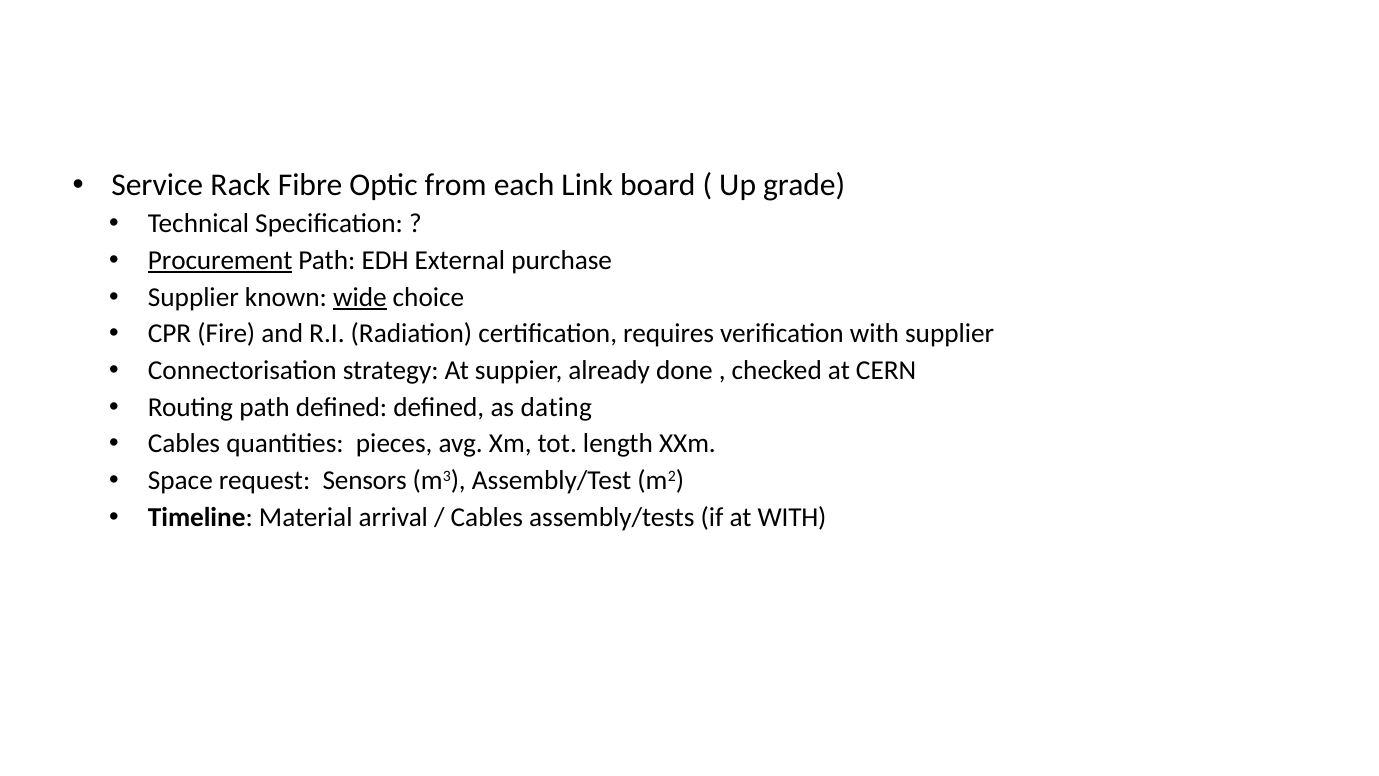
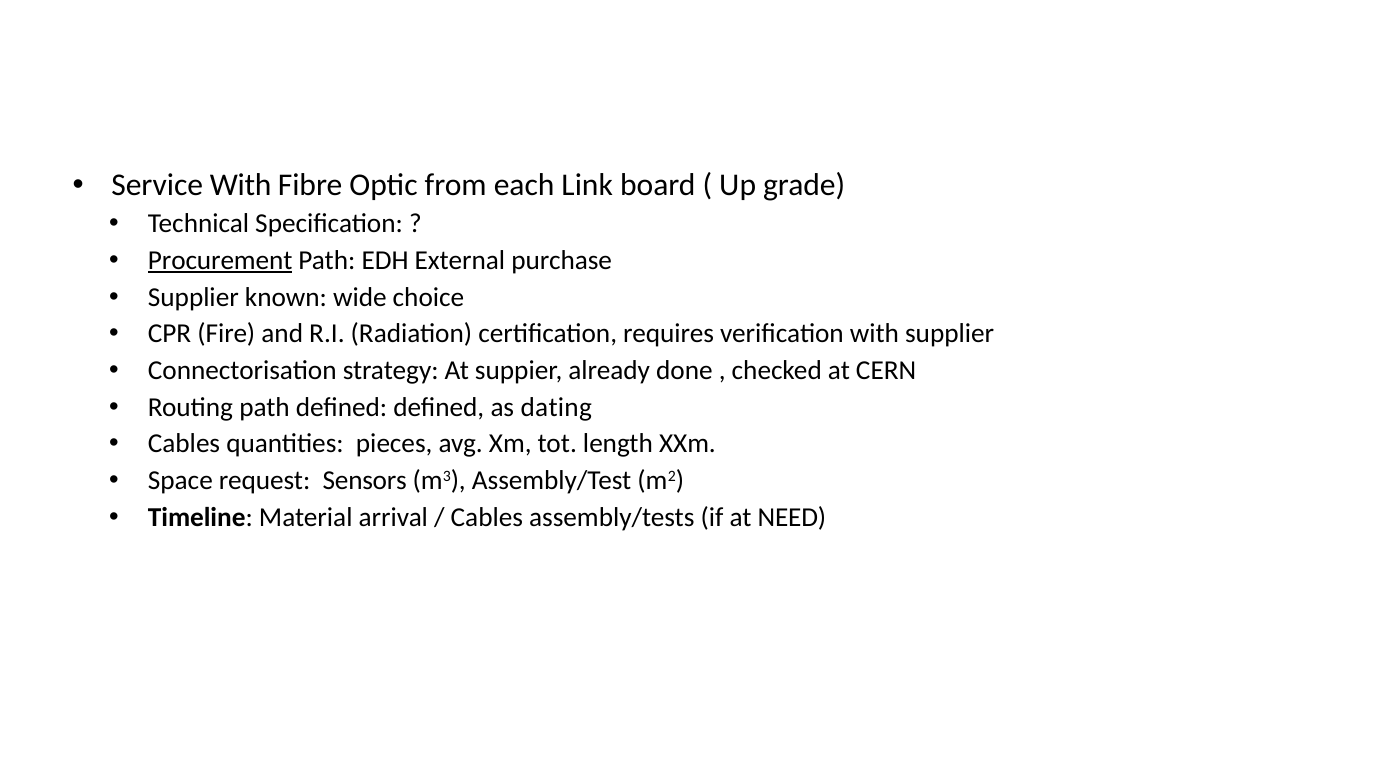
Service Rack: Rack -> With (241, 185)
wide underline: present -> none (360, 297)
at WITH: WITH -> NEED (792, 517)
